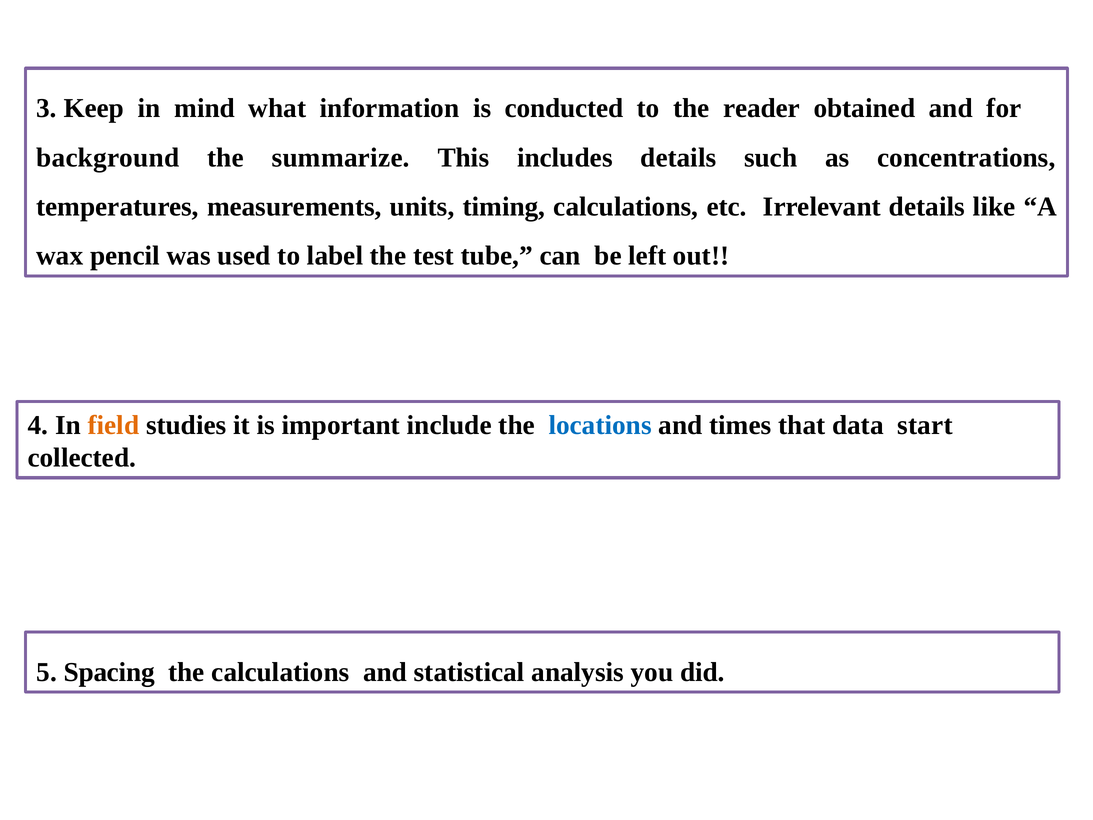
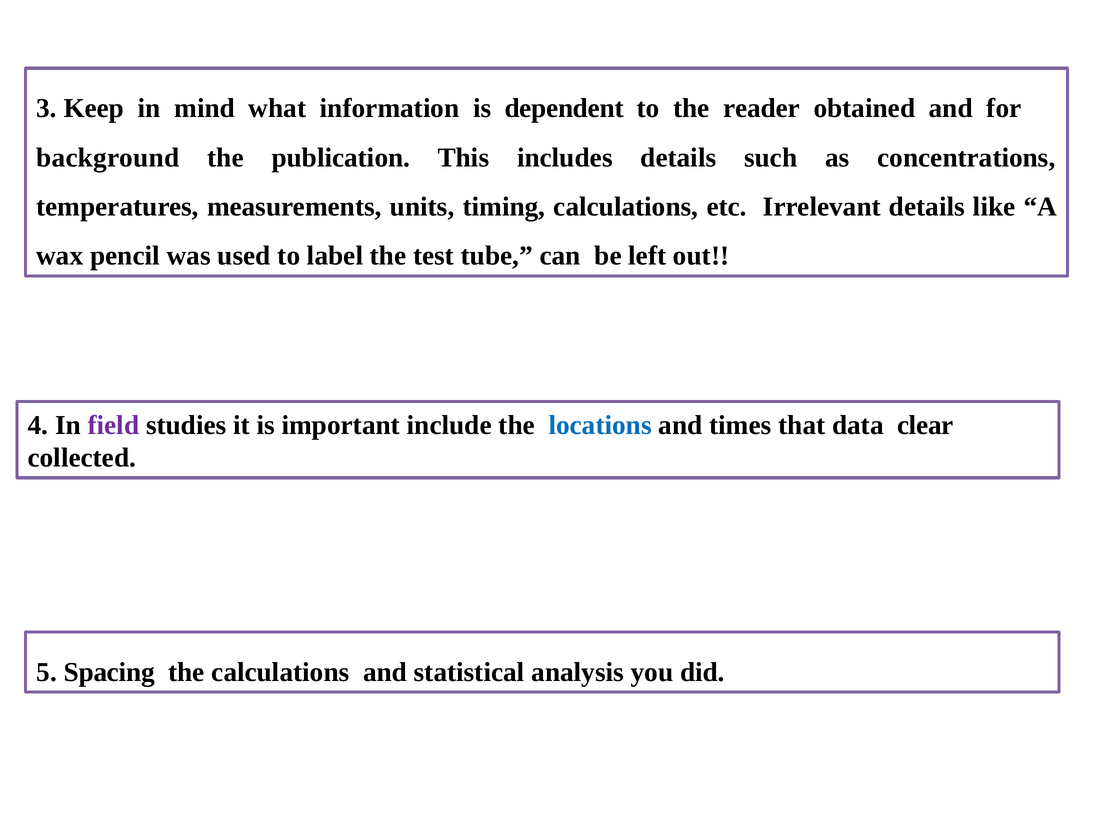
conducted: conducted -> dependent (564, 108)
summarize: summarize -> publication (341, 158)
field colour: orange -> purple (113, 425)
start: start -> clear (925, 425)
